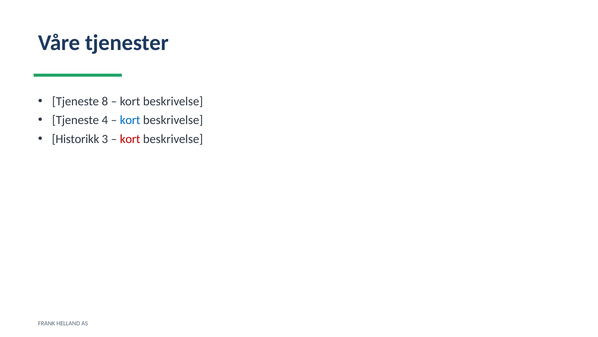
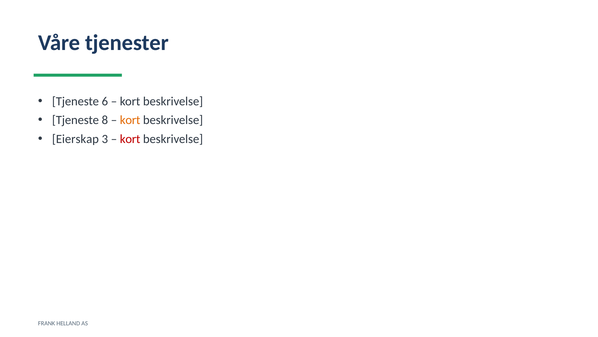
8: 8 -> 6 (105, 101)
4: 4 -> 8 (105, 120)
kort colour: blue -> orange (130, 120)
Historikk: Historikk -> Eierskap (75, 139)
